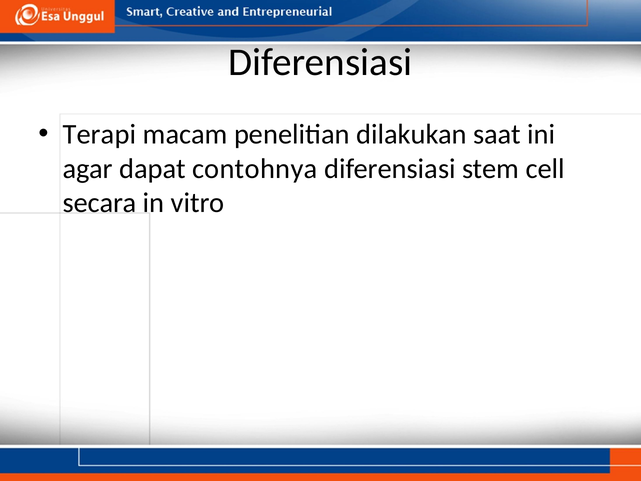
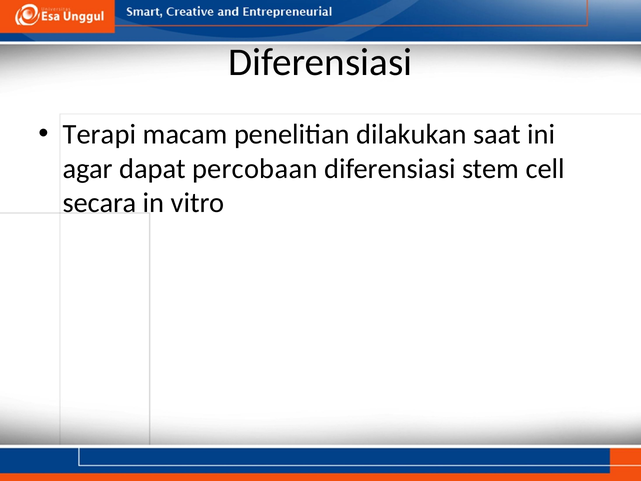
contohnya: contohnya -> percobaan (255, 169)
